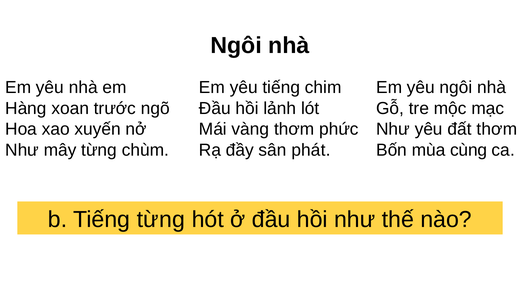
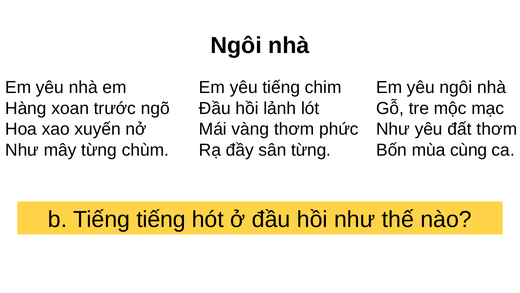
sân phát: phát -> từng (311, 150)
Tiếng từng: từng -> tiếng (161, 219)
